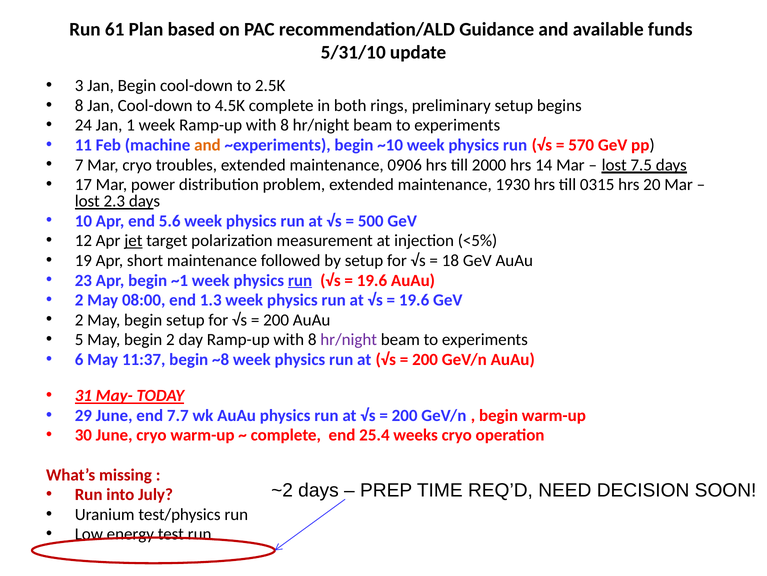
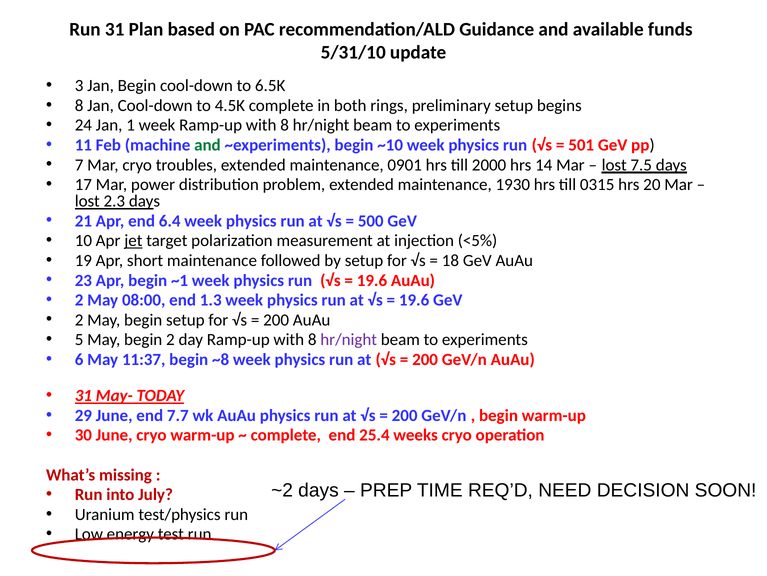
Run 61: 61 -> 31 (115, 29)
2.5K: 2.5K -> 6.5K (270, 86)
and colour: orange -> green (207, 145)
570: 570 -> 501 (581, 145)
0906: 0906 -> 0901 (405, 165)
10: 10 -> 21 (83, 221)
5.6: 5.6 -> 6.4 (170, 221)
12: 12 -> 10 (83, 240)
run underline: present -> none (300, 280)
